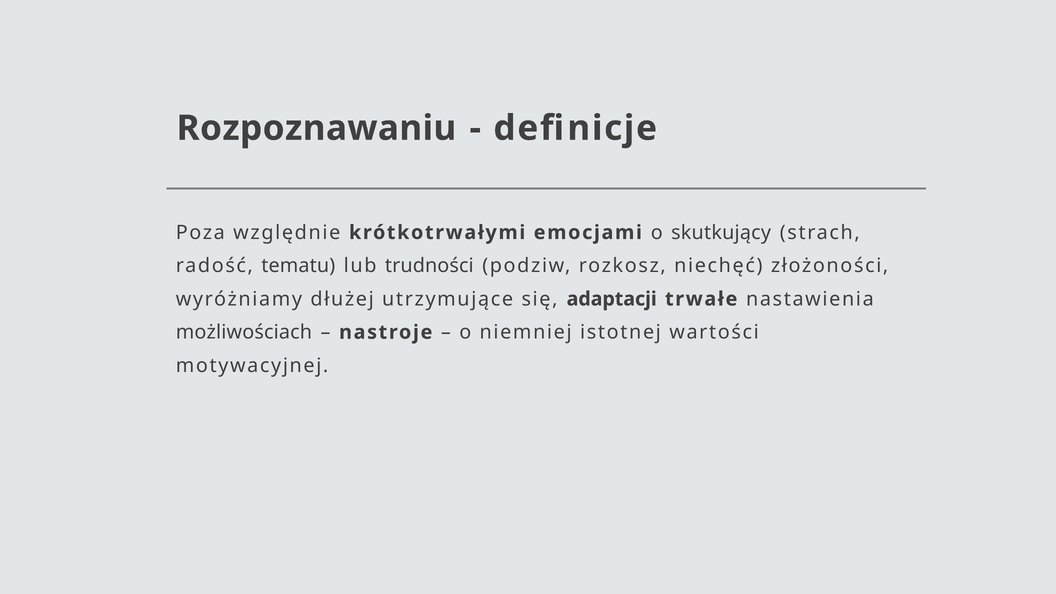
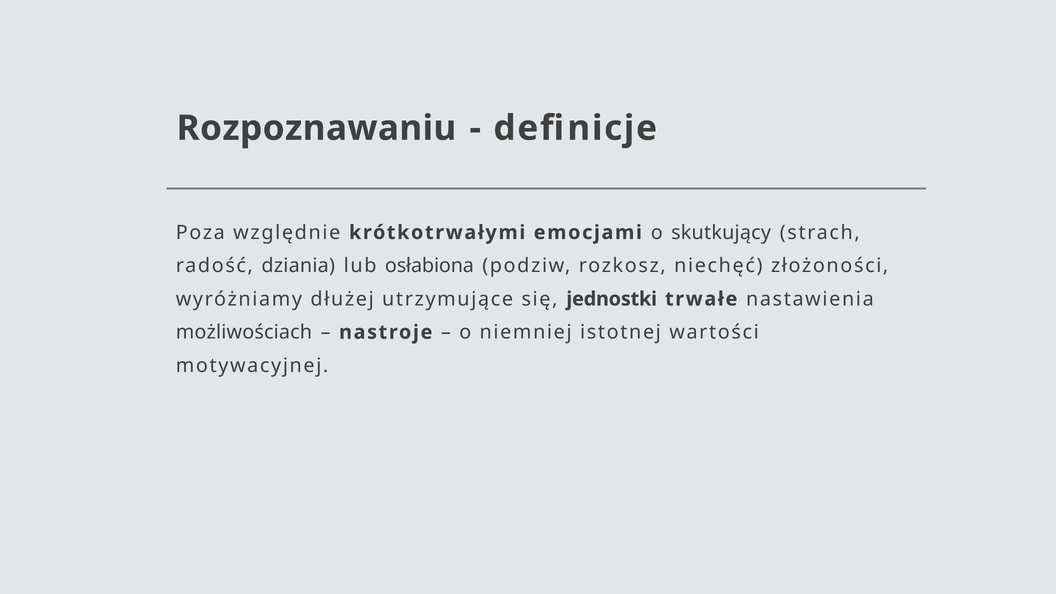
tematu: tematu -> dziania (298, 266)
trudności: trudności -> osłabiona (429, 266)
adaptacji: adaptacji -> jednostki (612, 299)
